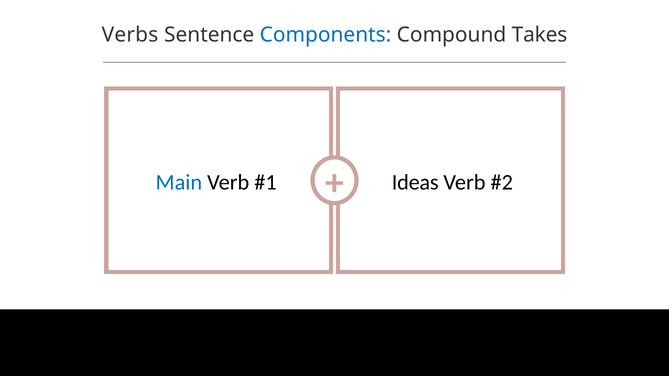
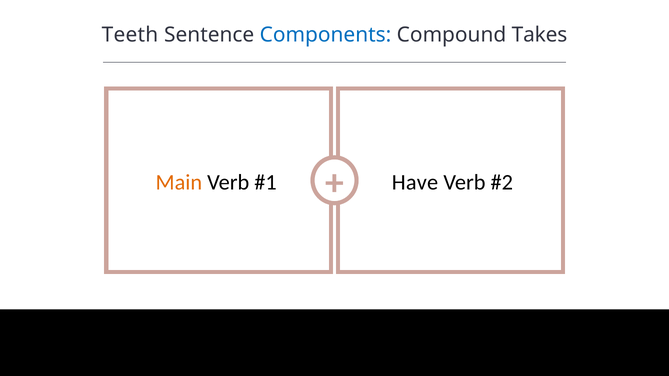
Verbs: Verbs -> Teeth (130, 35)
Main colour: blue -> orange (179, 183)
Ideas: Ideas -> Have (415, 183)
